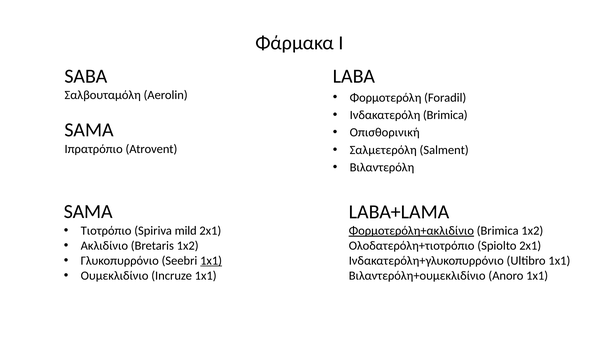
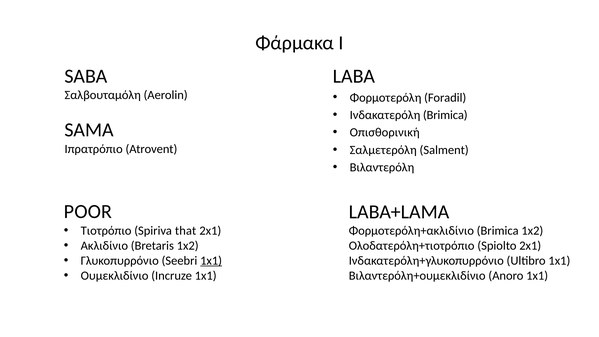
SAMA: SAMA -> POOR (88, 212)
mild: mild -> that (186, 231)
Φορμοτερόλη+ακλιδίνιο underline: present -> none (411, 231)
